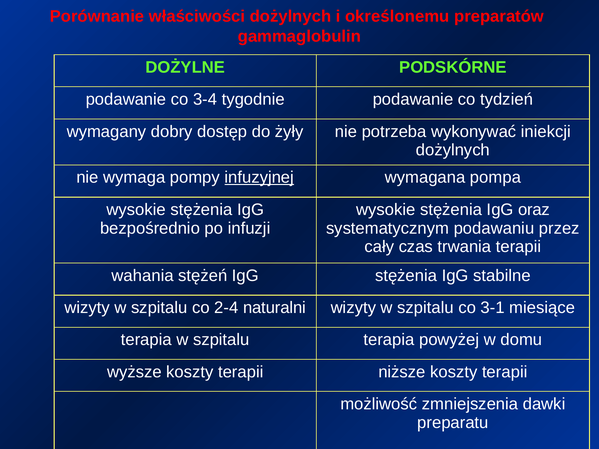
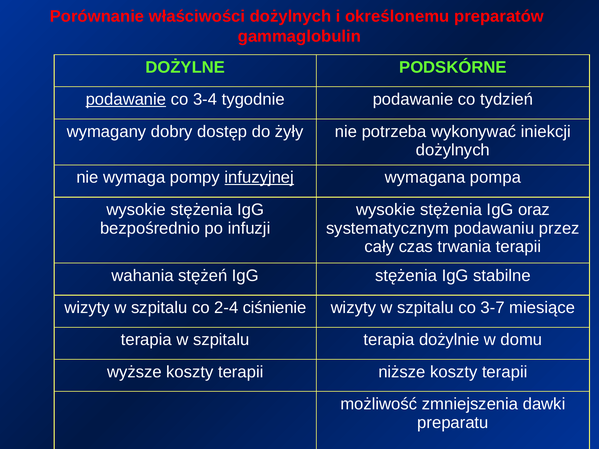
podawanie underline: none -> present (126, 99)
naturalni: naturalni -> ciśnienie (275, 308)
3-1: 3-1 -> 3-7 (493, 308)
powyżej: powyżej -> dożylnie (449, 340)
